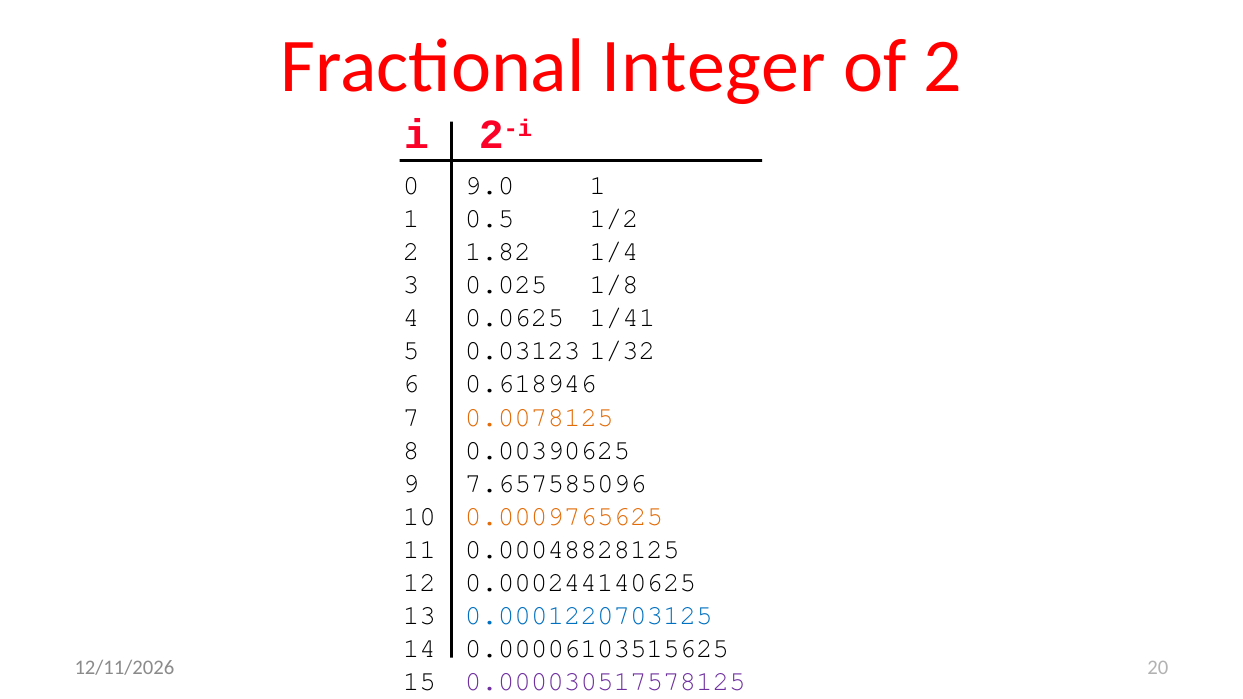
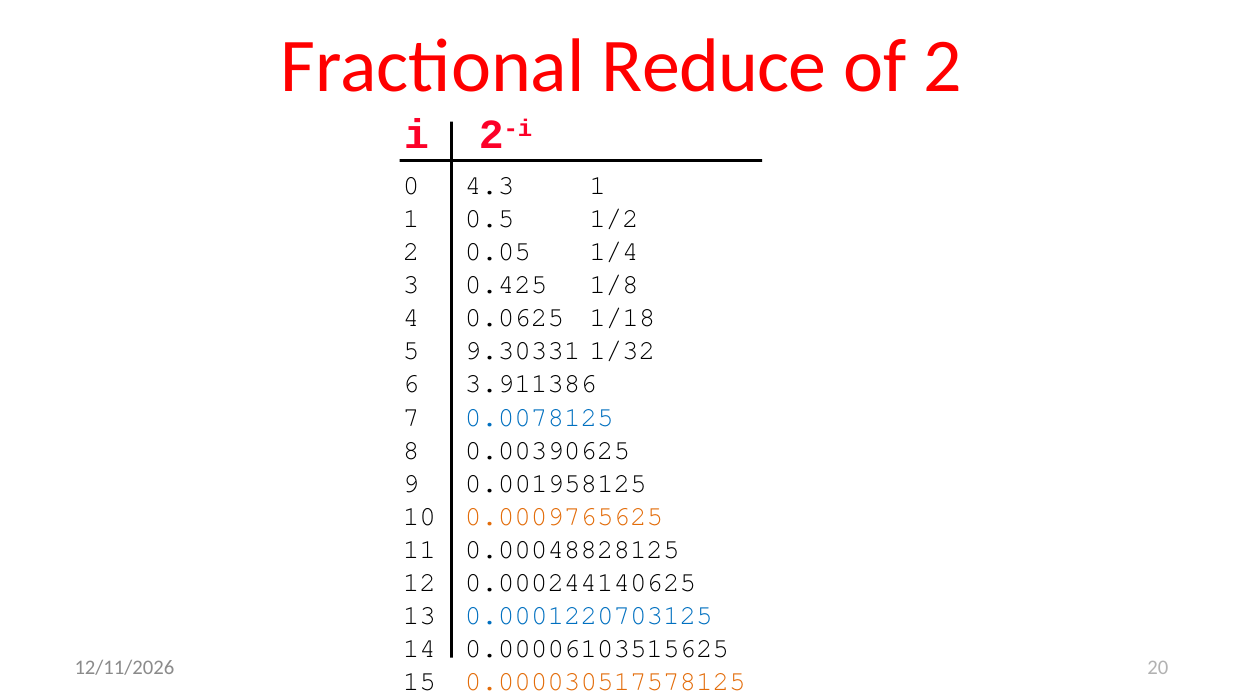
Integer: Integer -> Reduce (714, 67)
9.0: 9.0 -> 4.3 (490, 185)
1.82: 1.82 -> 0.05 (498, 251)
0.025: 0.025 -> 0.425 (506, 285)
1/41: 1/41 -> 1/18 (622, 318)
0.03123: 0.03123 -> 9.30331 (523, 351)
0.618946: 0.618946 -> 3.911386 (531, 384)
0.0078125 colour: orange -> blue (539, 417)
7.657585096: 7.657585096 -> 0.001958125 (556, 483)
0.000030517578125 colour: purple -> orange (605, 682)
